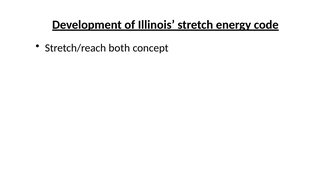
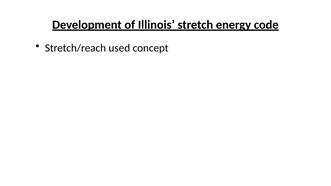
both: both -> used (119, 48)
